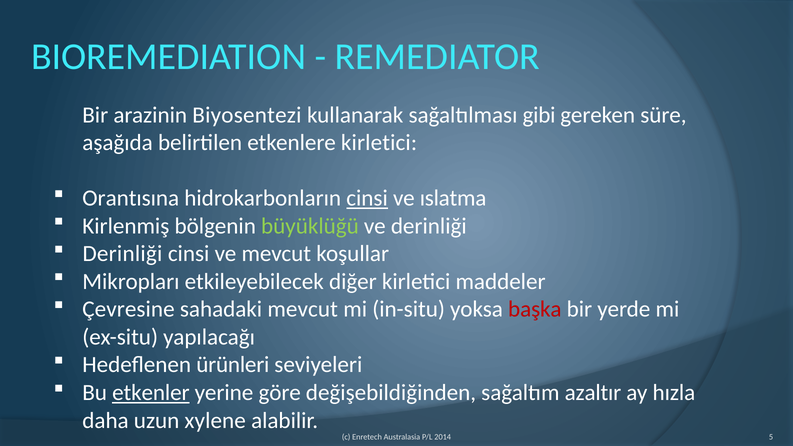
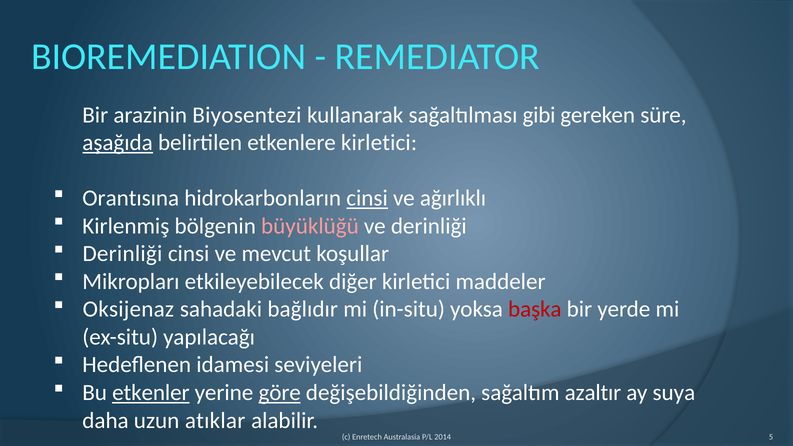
aşağıda underline: none -> present (118, 143)
ıslatma: ıslatma -> ağırlıklı (453, 198)
büyüklüğü colour: light green -> pink (310, 226)
Çevresine: Çevresine -> Oksijenaz (128, 309)
sahadaki mevcut: mevcut -> bağlıdır (303, 309)
ürünleri: ürünleri -> idamesi (233, 365)
göre underline: none -> present (280, 393)
hızla: hızla -> suya (674, 393)
xylene: xylene -> atıklar (215, 420)
